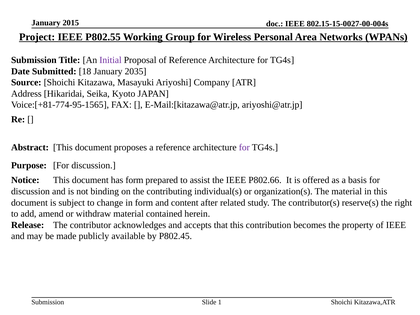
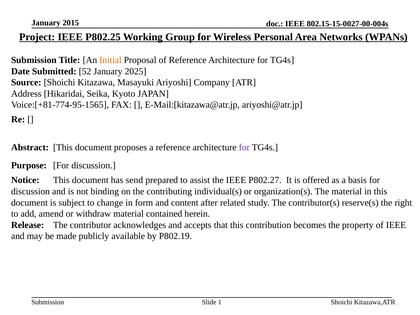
P802.55: P802.55 -> P802.25 (103, 37)
Initial colour: purple -> orange (110, 60)
18: 18 -> 52 (85, 71)
2035: 2035 -> 2025 (136, 71)
has form: form -> send (134, 180)
P802.66: P802.66 -> P802.27 (265, 180)
P802.45: P802.45 -> P802.19 (175, 236)
